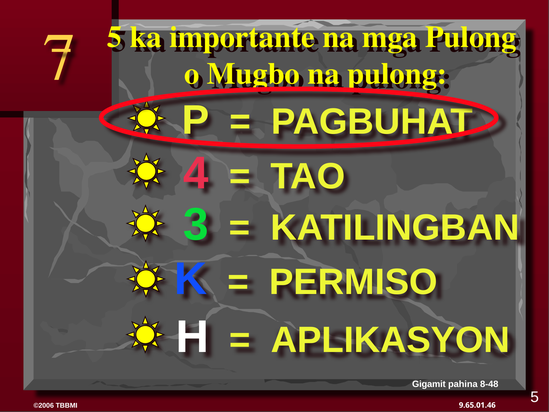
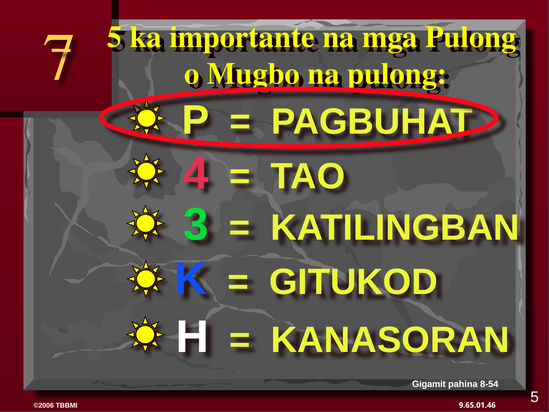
PERMISO: PERMISO -> GITUKOD (353, 282)
APLIKASYON: APLIKASYON -> KANASORAN (390, 340)
8-48: 8-48 -> 8-54 (489, 384)
